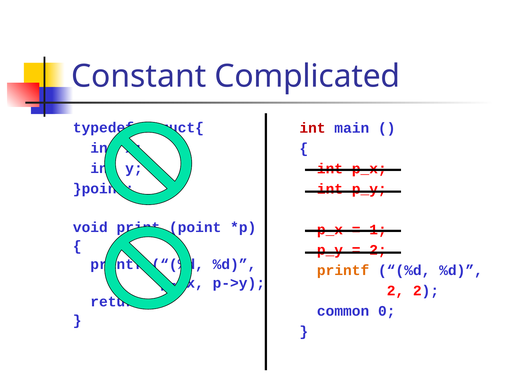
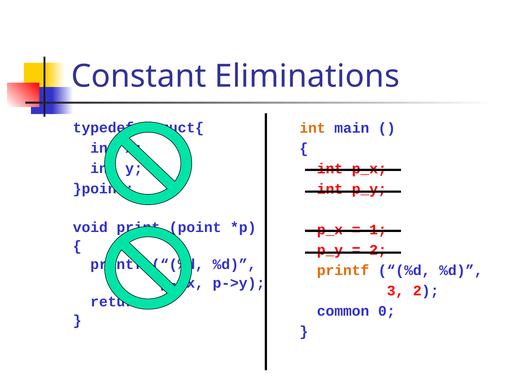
Complicated: Complicated -> Eliminations (307, 76)
int colour: red -> orange (313, 128)
2: 2 -> 3 (395, 291)
